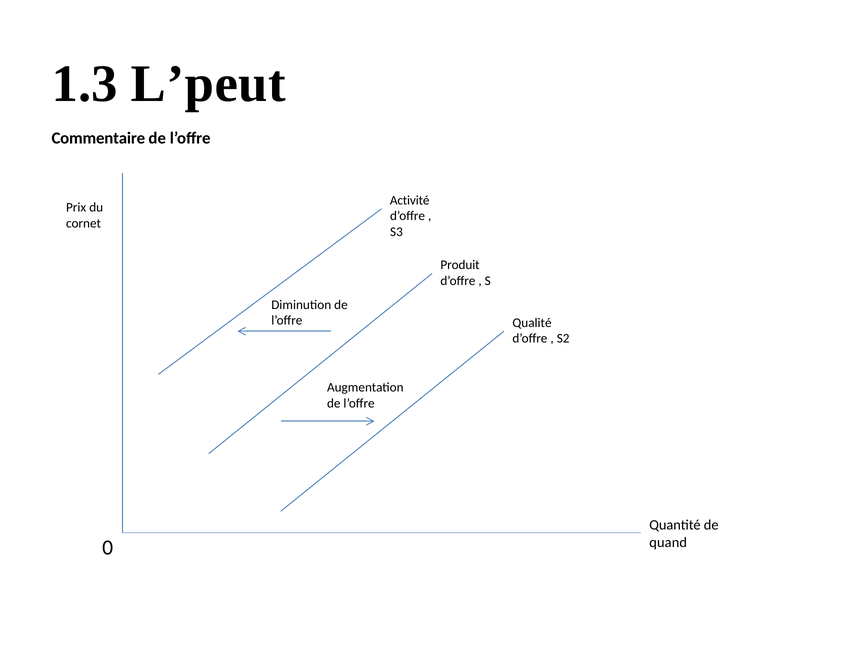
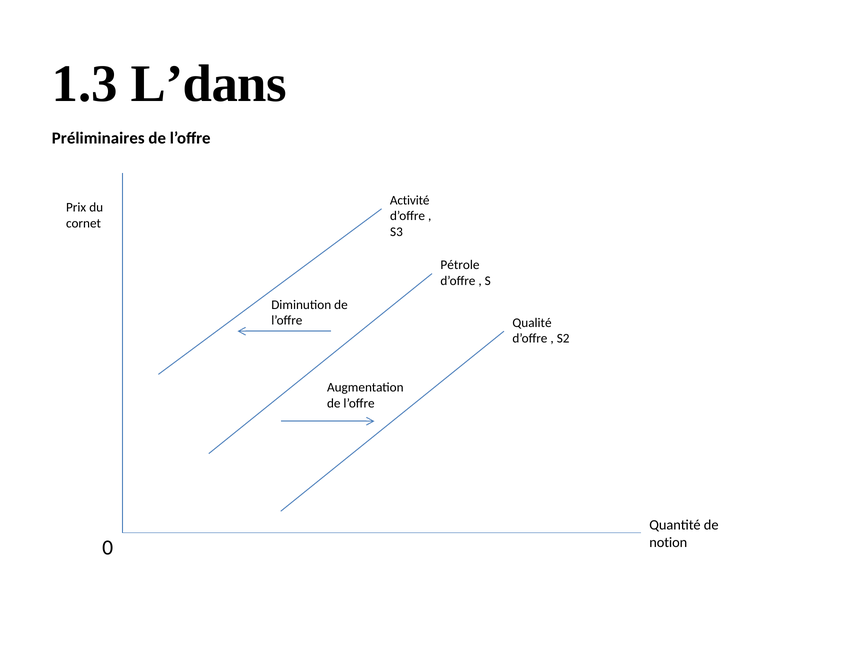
L’peut: L’peut -> L’dans (209, 84)
Commentaire: Commentaire -> Préliminaires (98, 138)
Produit: Produit -> Pétrole (460, 265)
quand: quand -> notion (668, 542)
